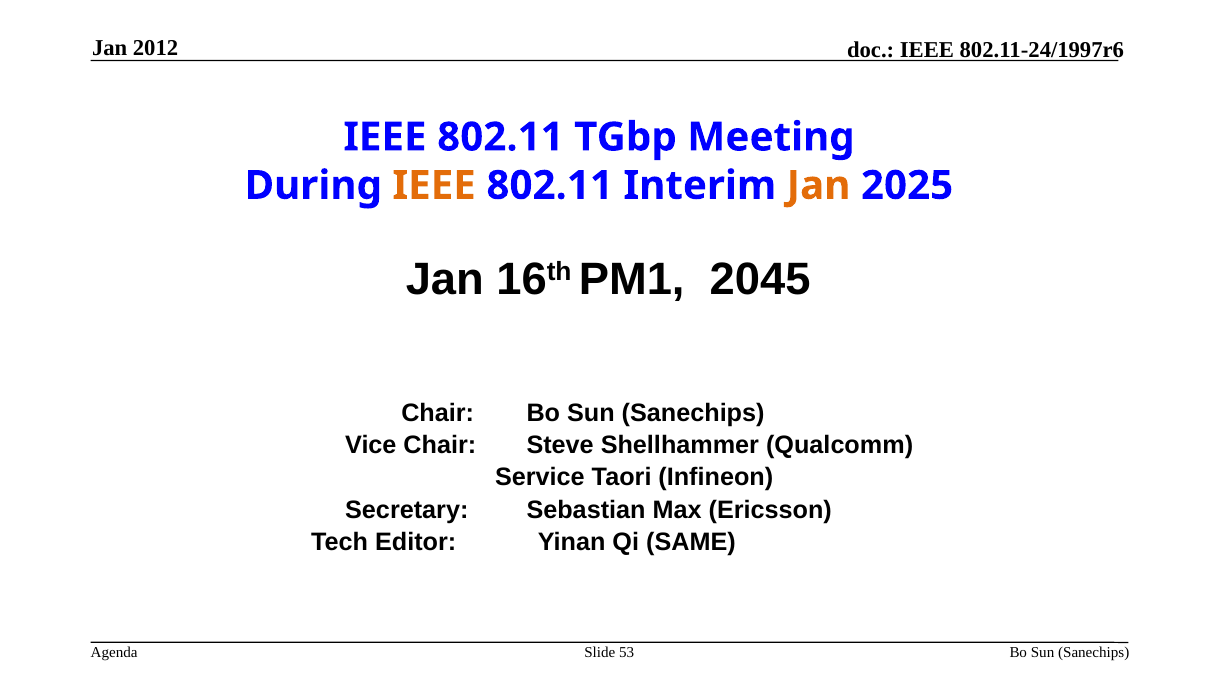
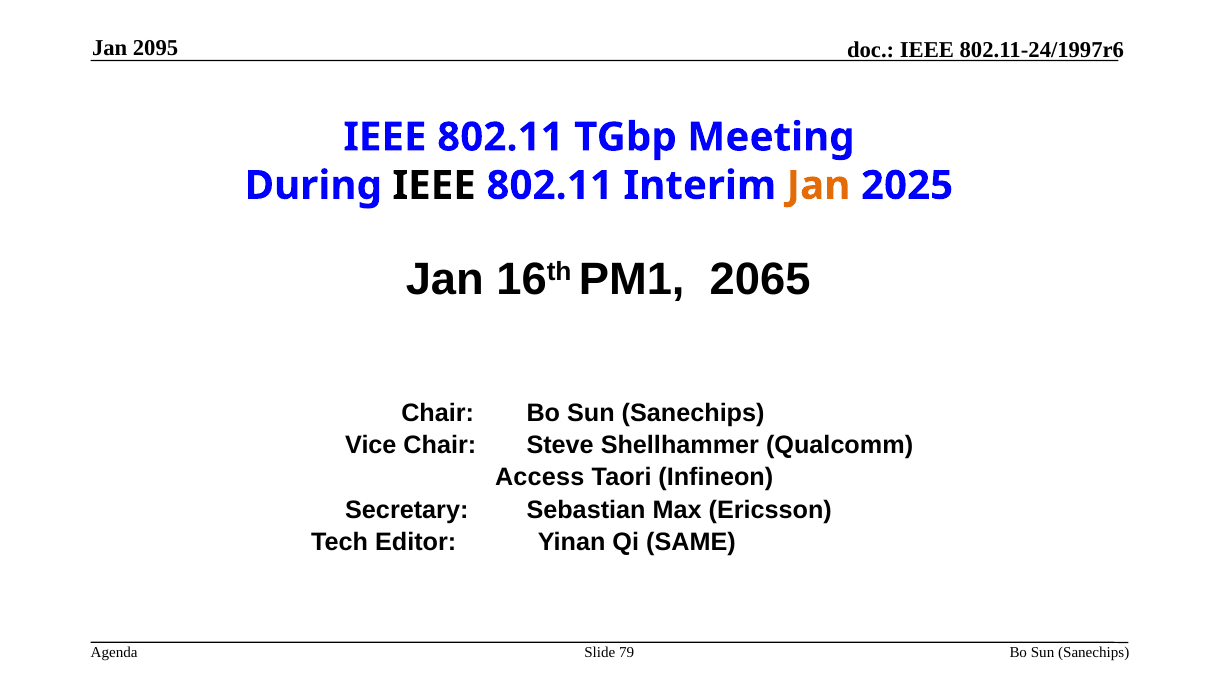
2012: 2012 -> 2095 (156, 48)
IEEE colour: orange -> black (434, 186)
2045: 2045 -> 2065 (760, 280)
Service: Service -> Access (540, 478)
53: 53 -> 79 (627, 652)
